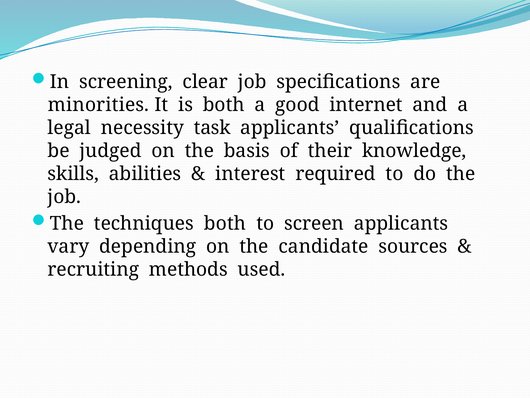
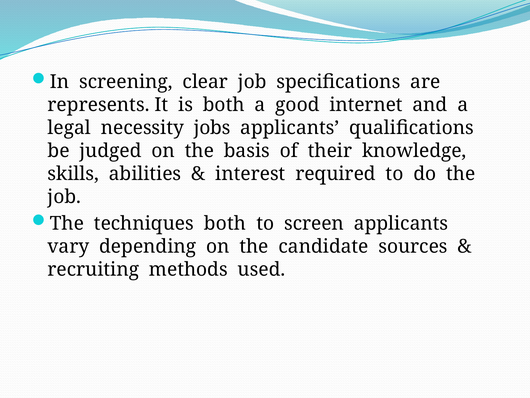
minorities: minorities -> represents (99, 105)
task: task -> jobs (212, 128)
